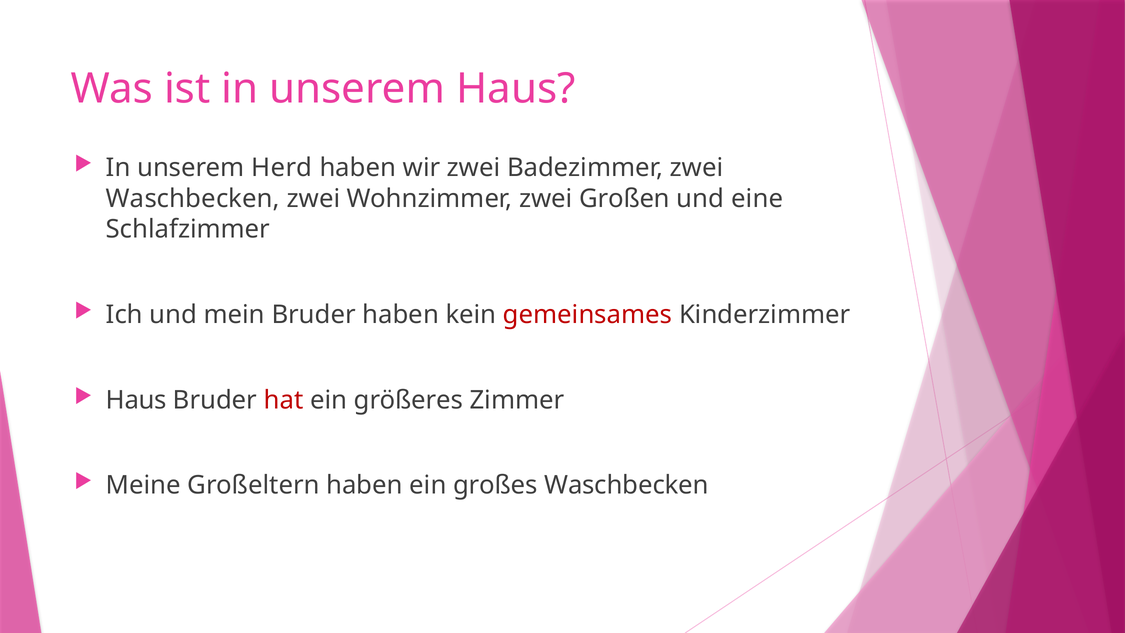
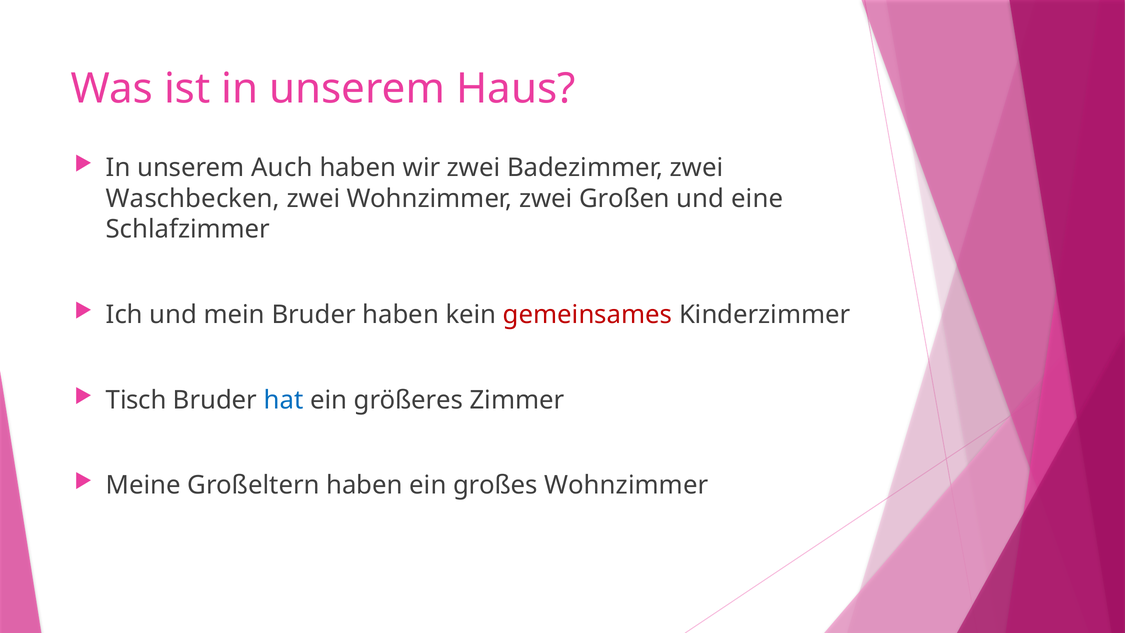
Herd: Herd -> Auch (282, 168)
Haus: Haus -> Tisch (136, 400)
hat colour: red -> blue (284, 400)
großes Waschbecken: Waschbecken -> Wohnzimmer (626, 485)
